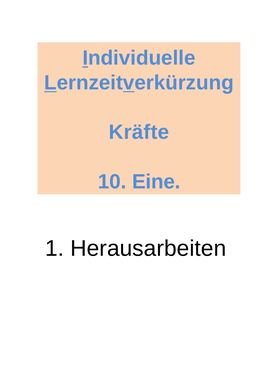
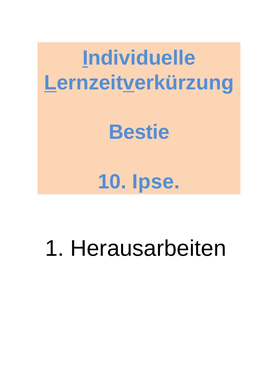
Kräfte: Kräfte -> Bestie (139, 132)
Eine: Eine -> Ipse (156, 181)
